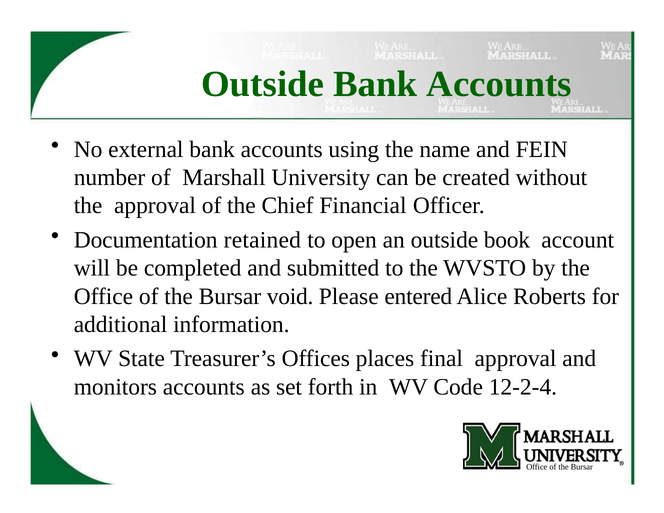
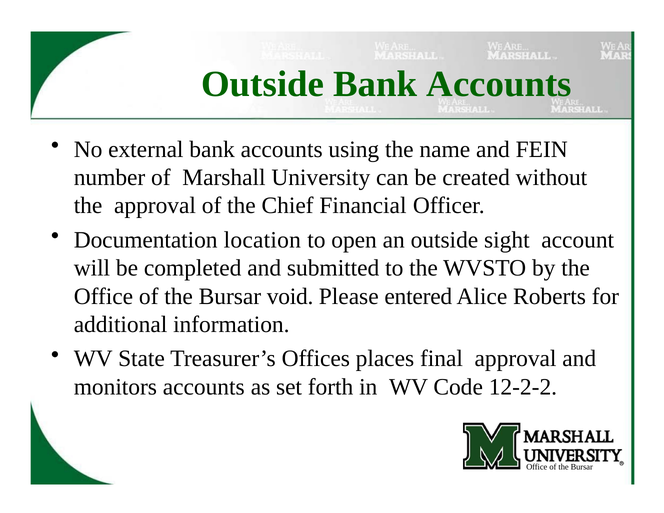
retained: retained -> location (262, 240)
book: book -> sight (507, 240)
12-2-4: 12-2-4 -> 12-2-2 (523, 387)
